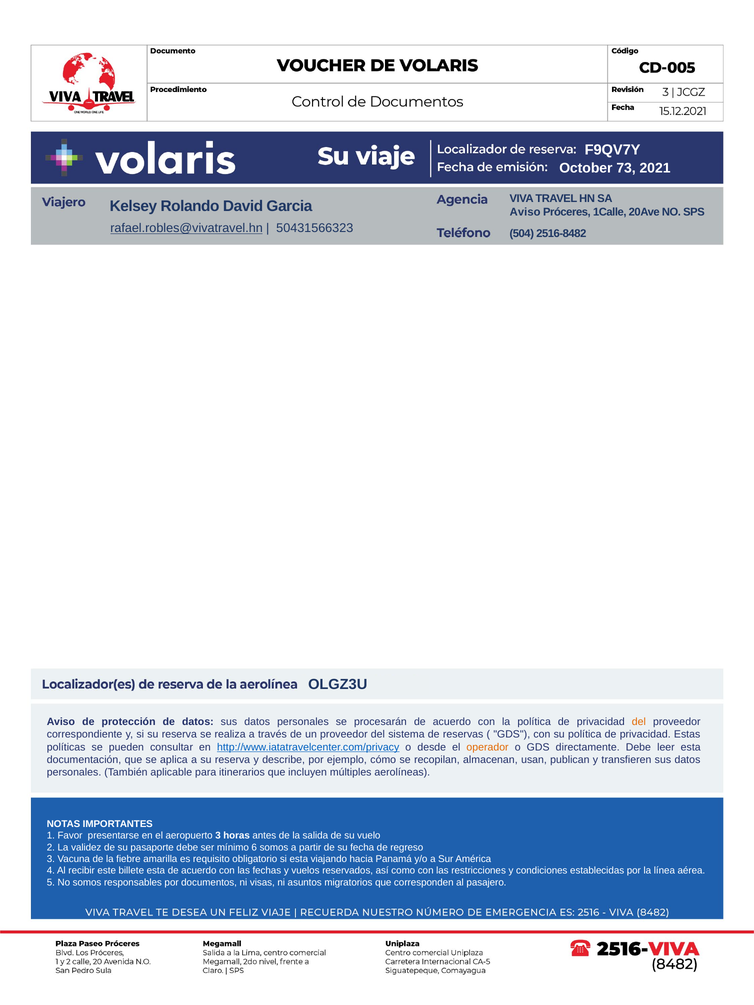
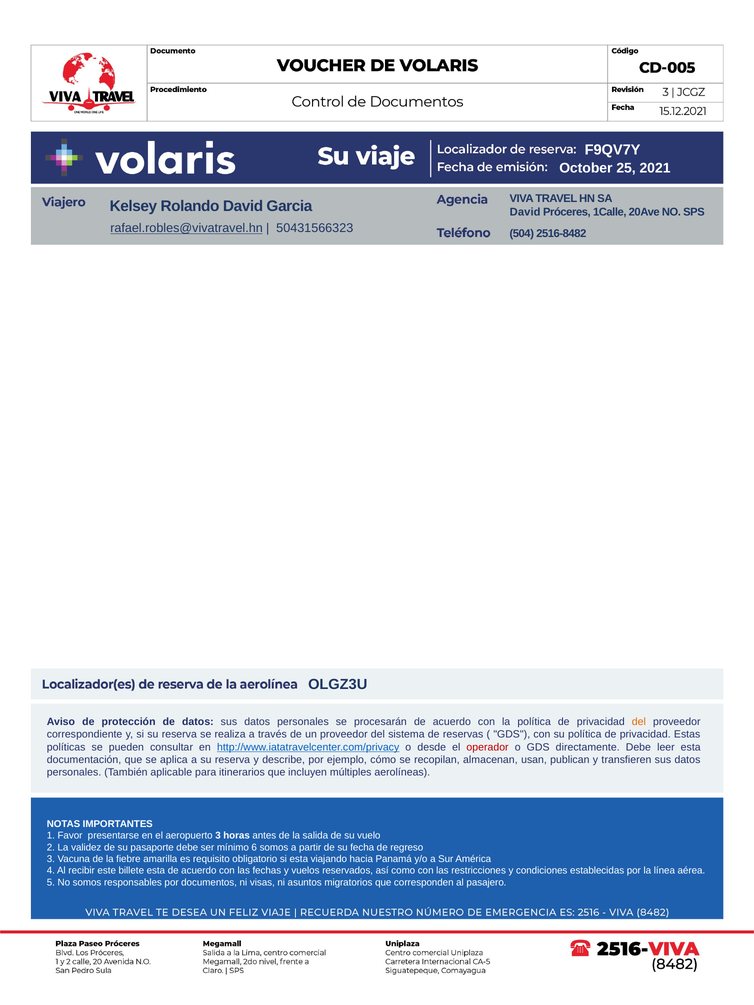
73: 73 -> 25 (626, 168)
Aviso: Aviso -> David (525, 212)
operador colour: orange -> red (488, 747)
